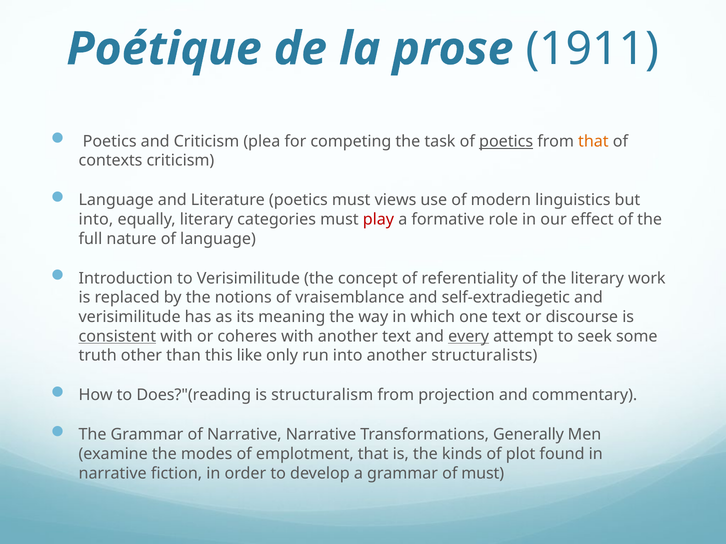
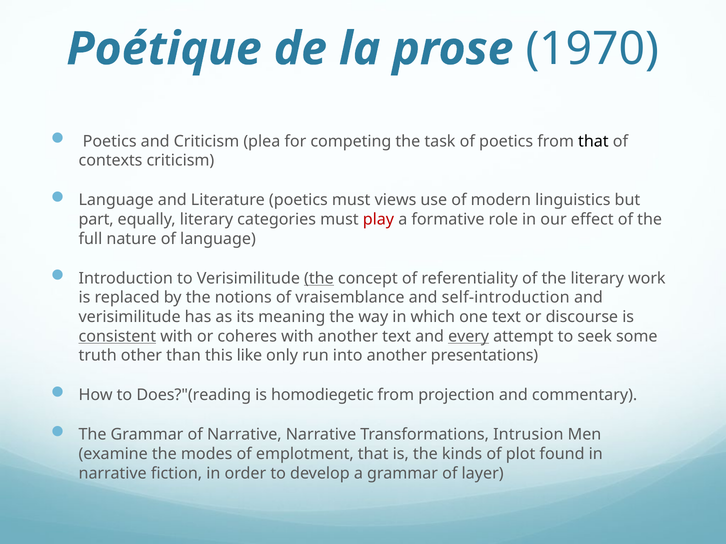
1911: 1911 -> 1970 (592, 49)
poetics underline: present -> none (506, 141)
that colour: orange -> black (593, 141)
into: into -> part (96, 220)
the underline: none -> present (319, 279)
self-extradiegetic: self-extradiegetic -> self-introduction (506, 298)
structuralists: structuralists -> presentations (484, 356)
structuralism: structuralism -> homodiegetic (322, 396)
Generally: Generally -> Intrusion (528, 435)
of must: must -> layer (483, 474)
